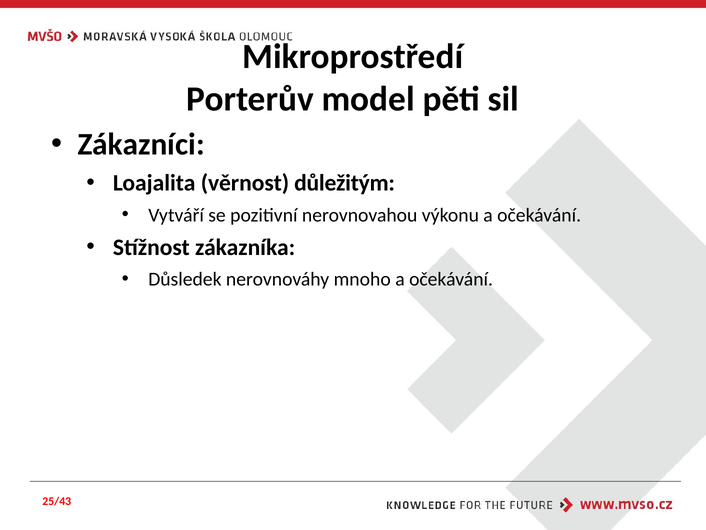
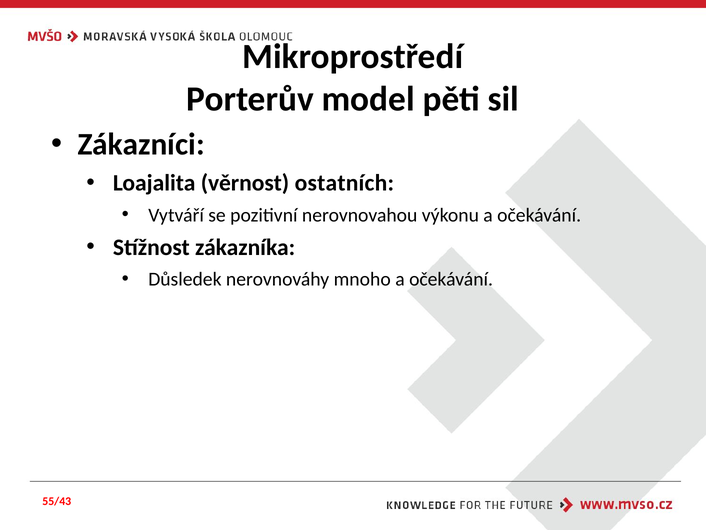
důležitým: důležitým -> ostatních (344, 183)
25/43: 25/43 -> 55/43 (57, 501)
